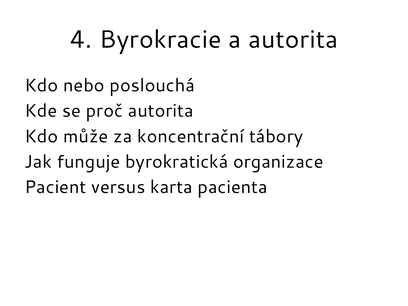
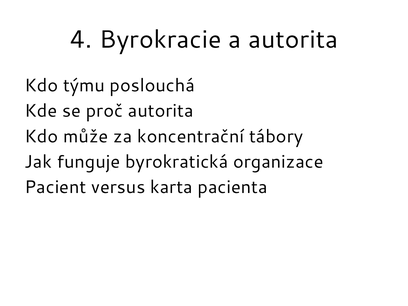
nebo: nebo -> týmu (84, 86)
